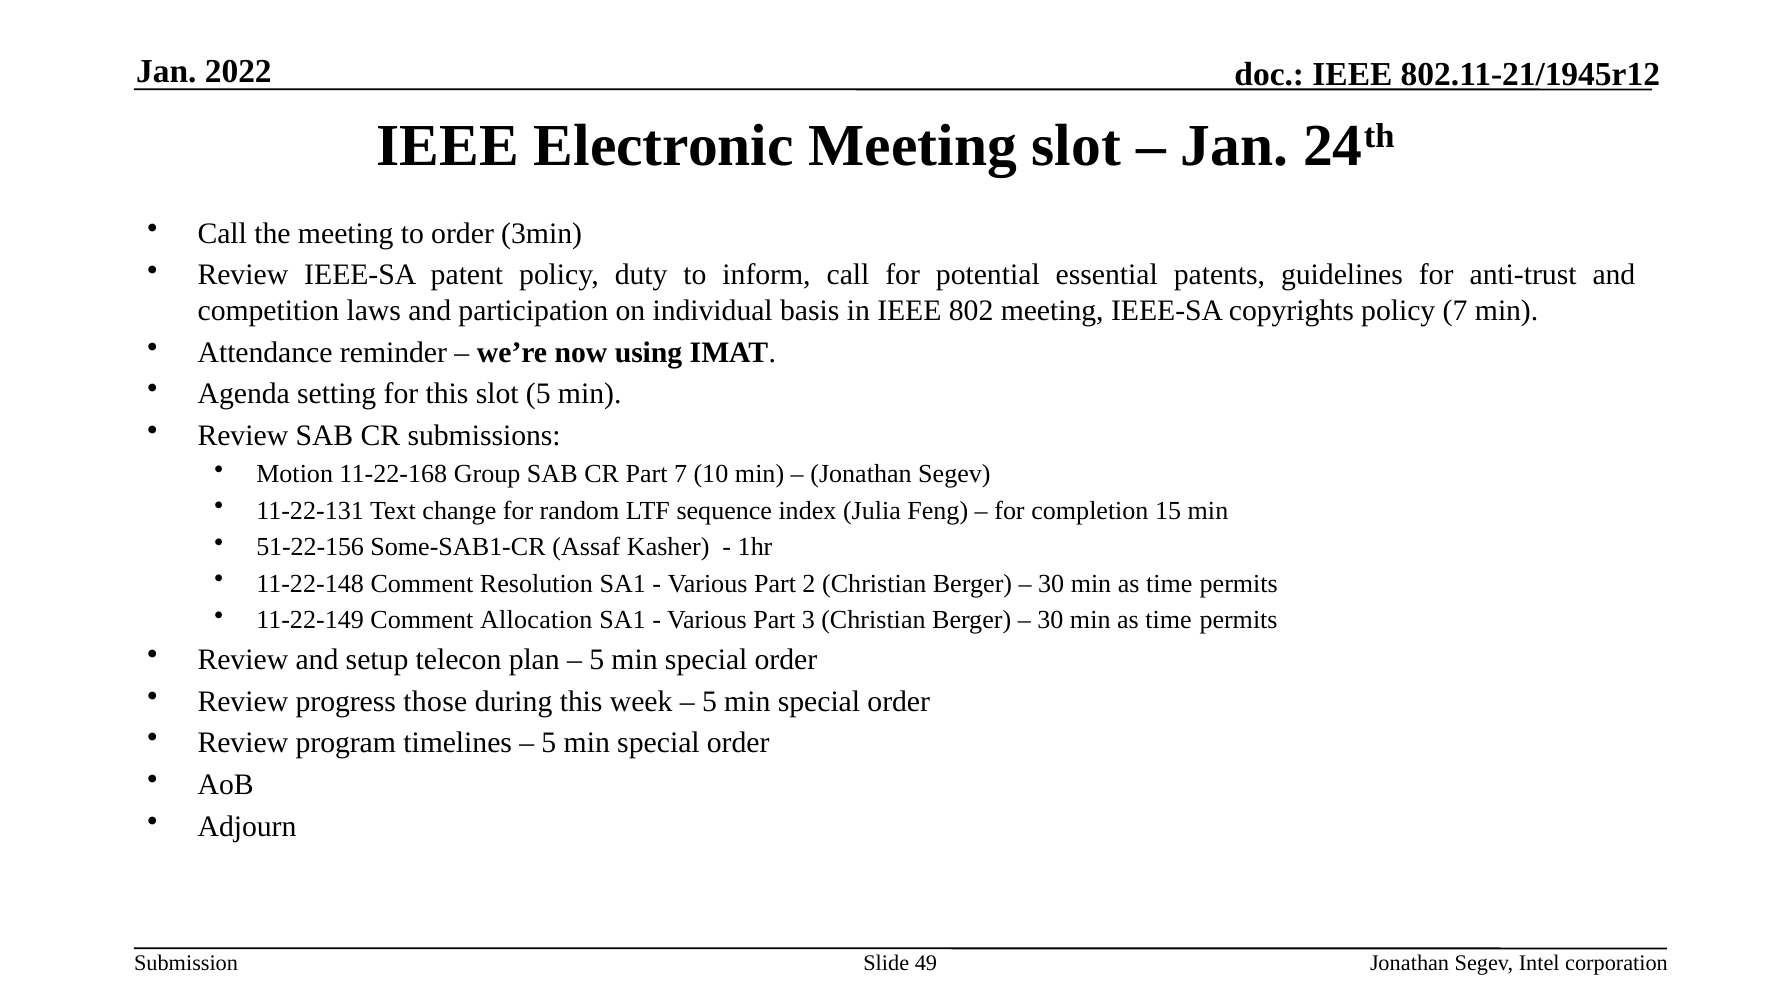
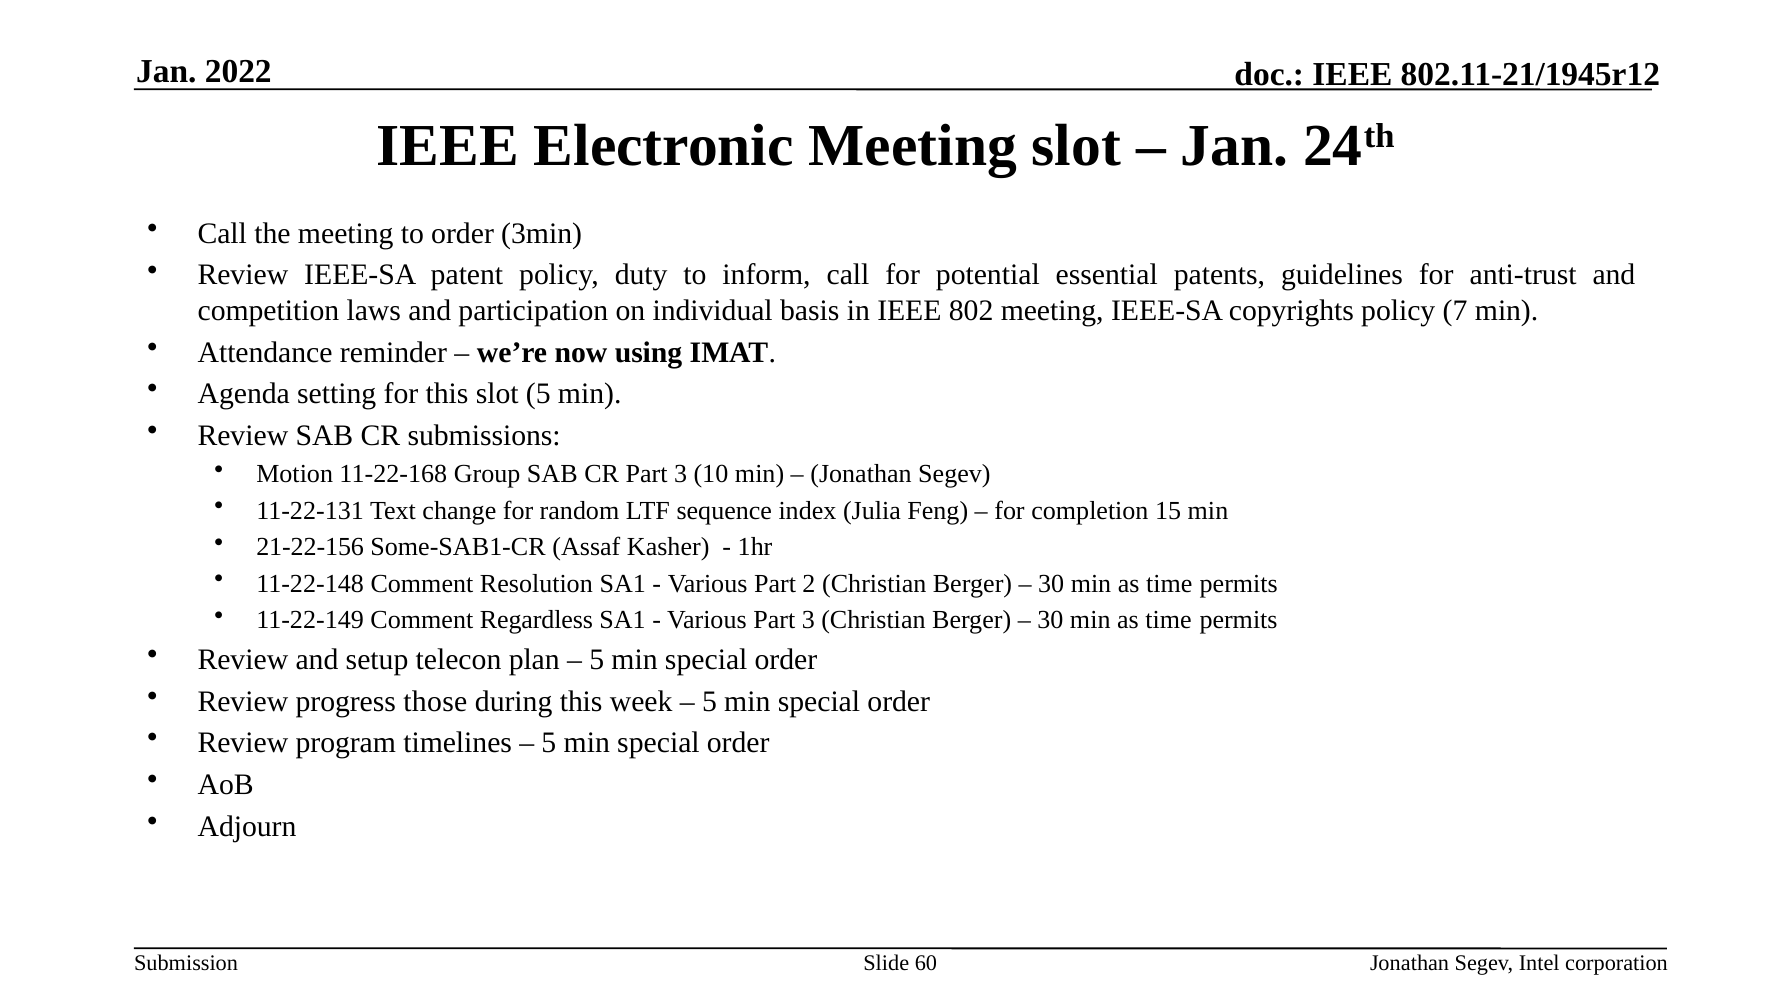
CR Part 7: 7 -> 3 (681, 474)
51-22-156: 51-22-156 -> 21-22-156 (310, 547)
Allocation: Allocation -> Regardless (536, 620)
49: 49 -> 60 (926, 964)
